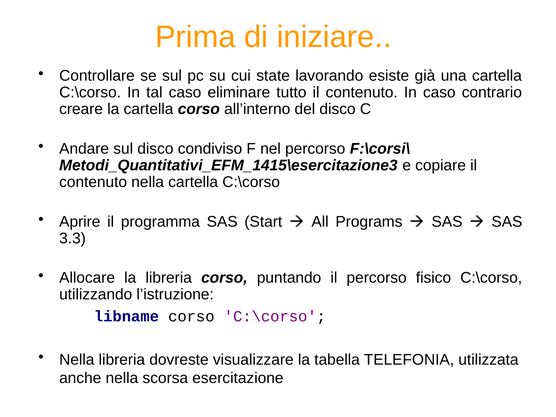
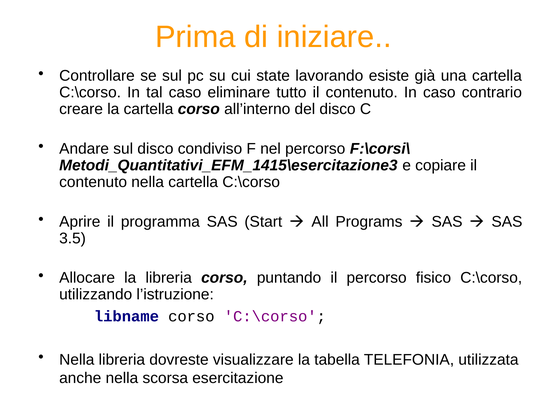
3.3: 3.3 -> 3.5 (73, 238)
